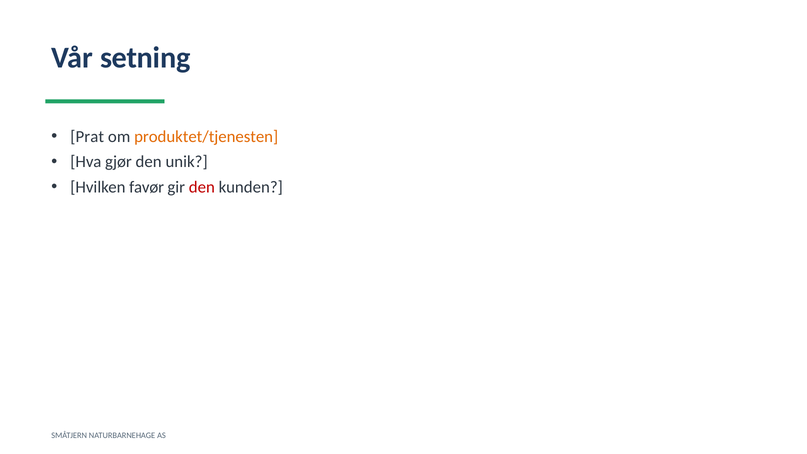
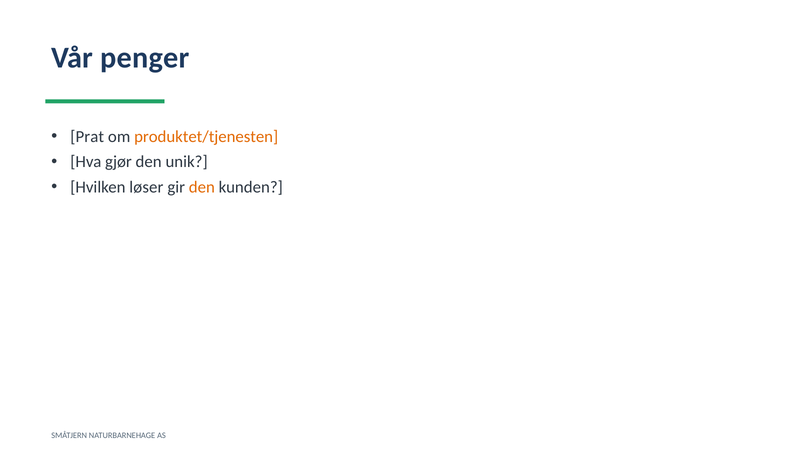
setning: setning -> penger (145, 58)
favør: favør -> løser (146, 187)
den colour: red -> orange (202, 187)
